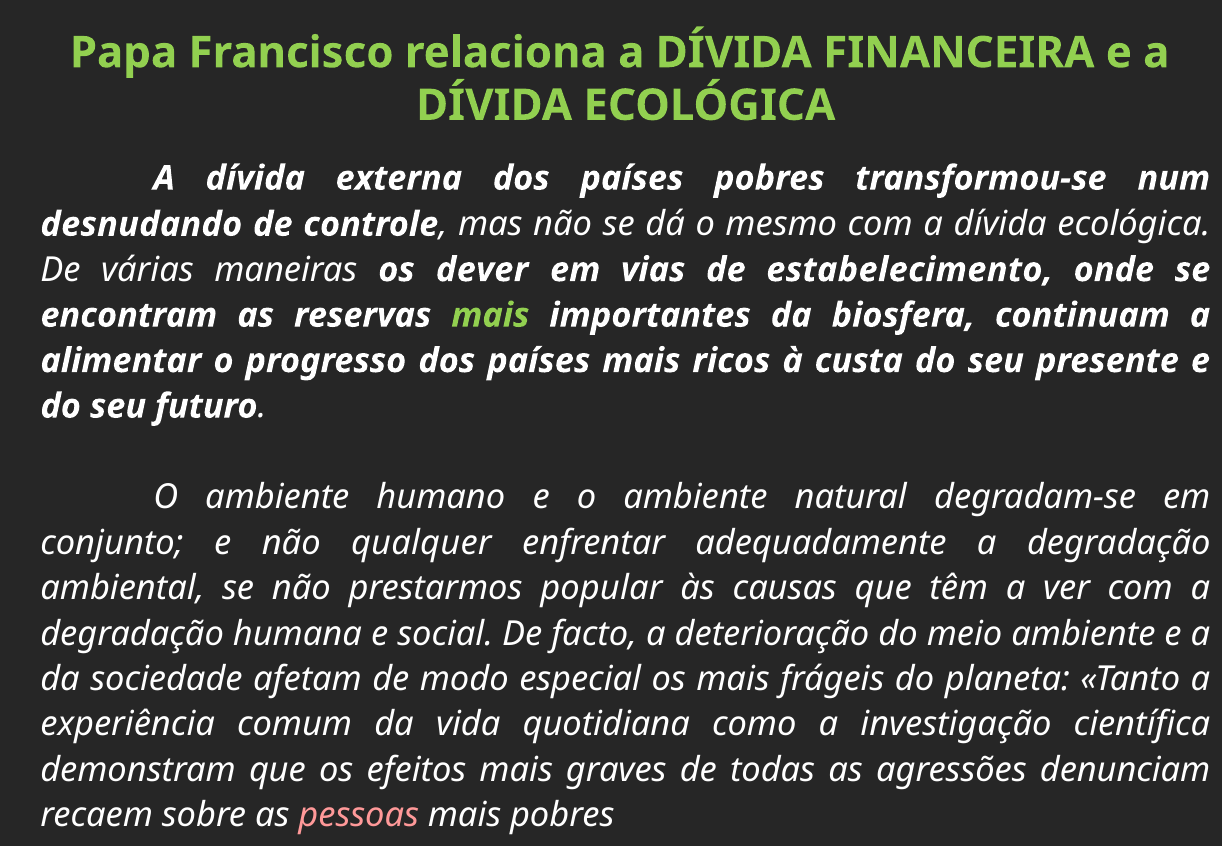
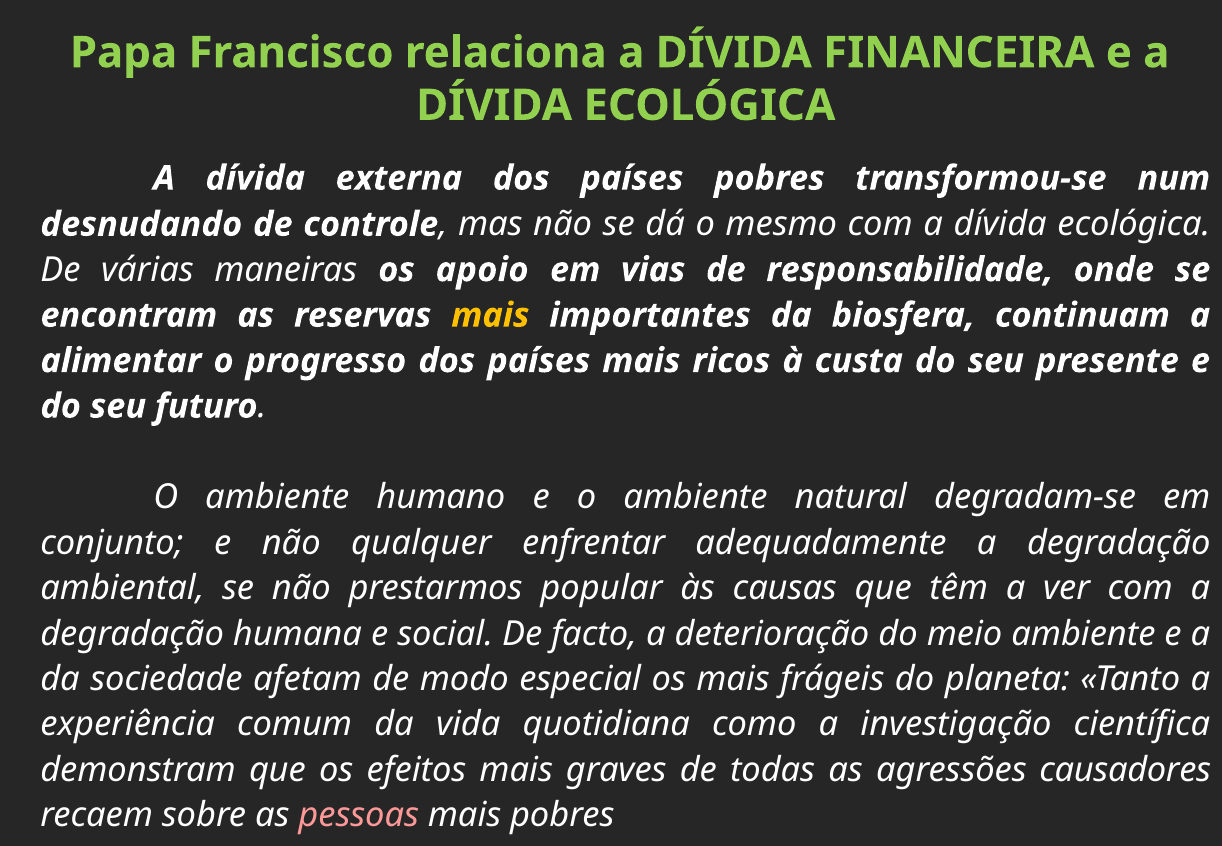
dever: dever -> apoio (482, 270)
estabelecimento: estabelecimento -> responsabilidade (910, 270)
mais colour: light green -> yellow (490, 315)
denunciam: denunciam -> causadores (1125, 770)
